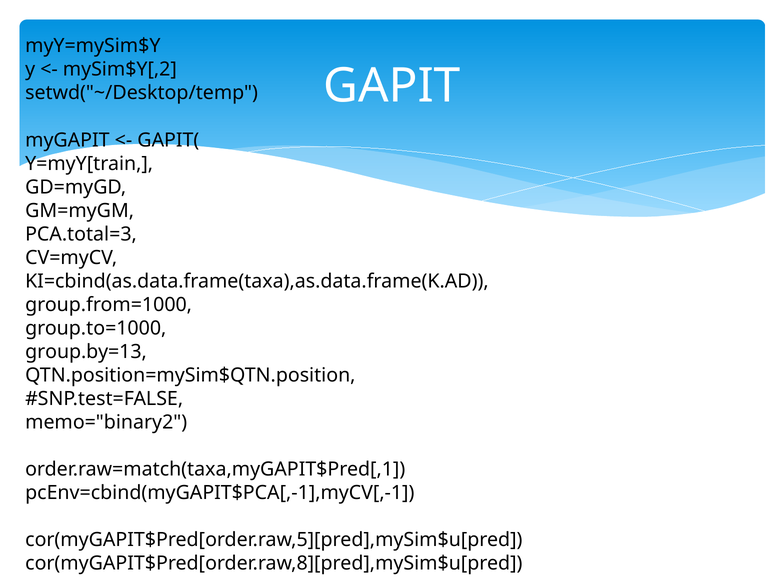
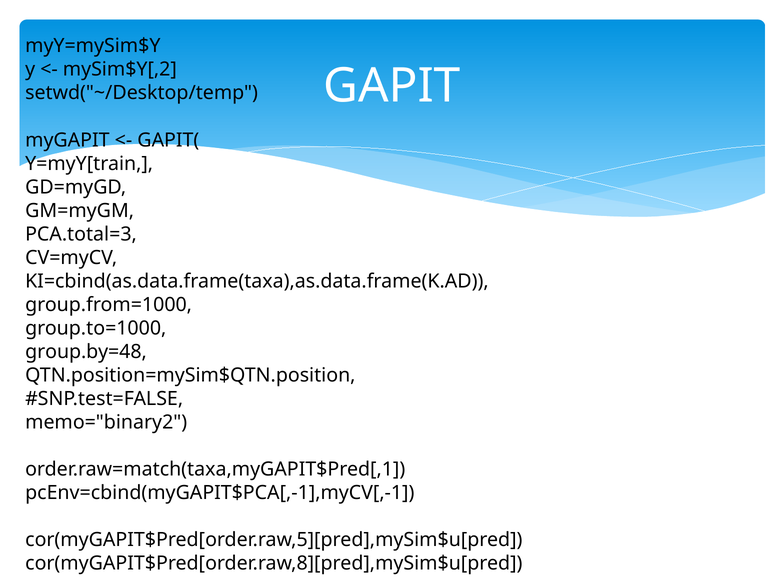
group.by=13: group.by=13 -> group.by=48 (86, 352)
